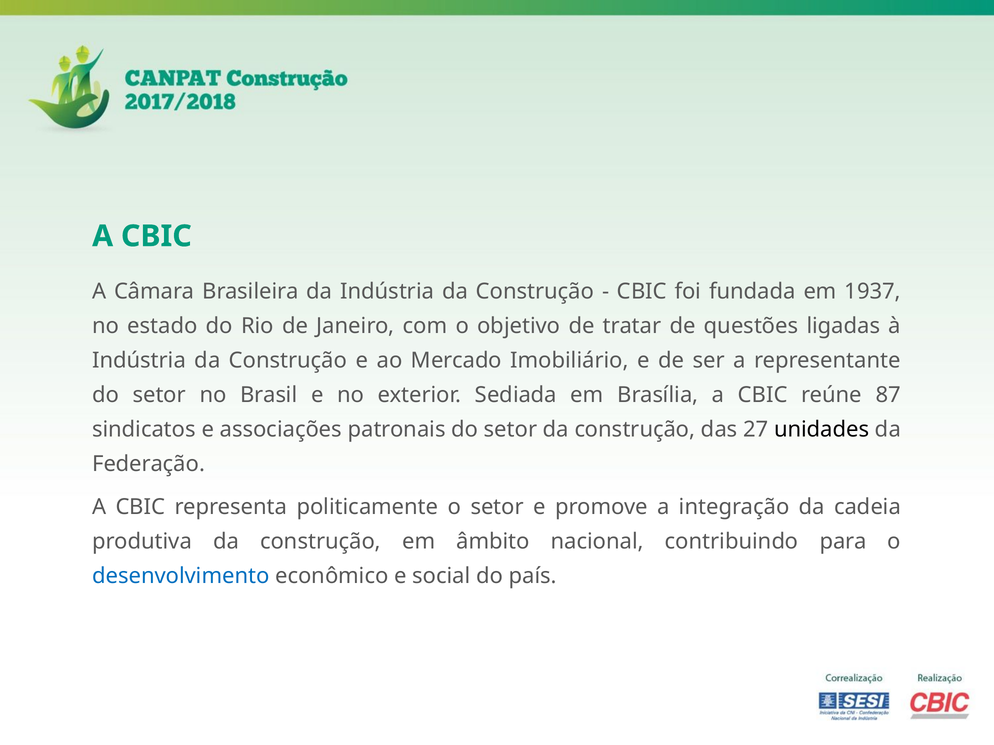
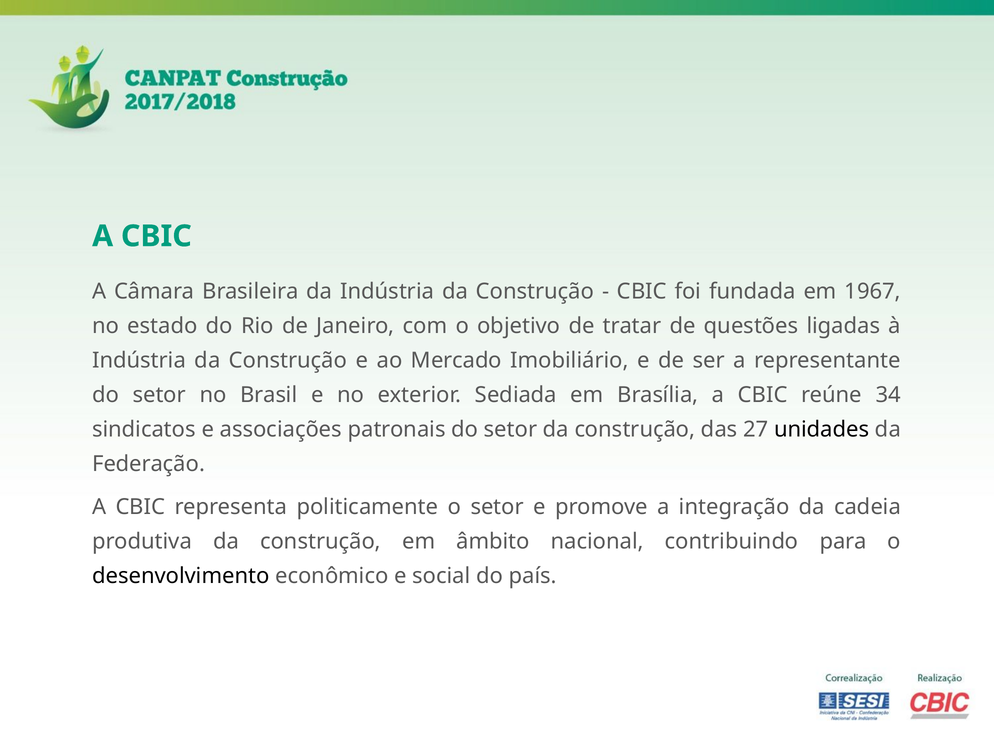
1937: 1937 -> 1967 (873, 292)
87: 87 -> 34 (888, 395)
desenvolvimento colour: blue -> black (181, 576)
